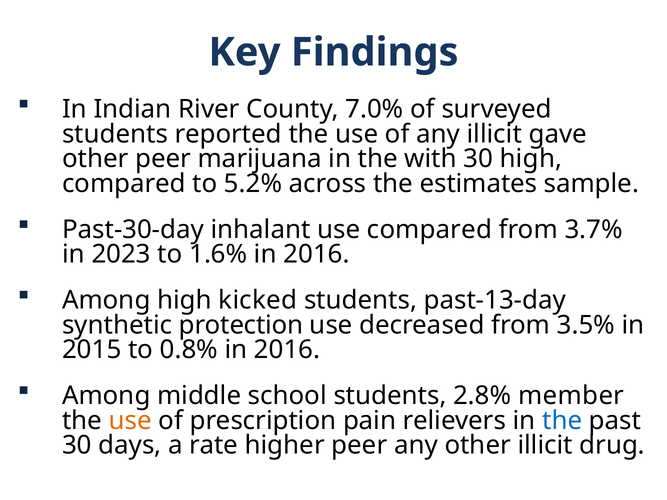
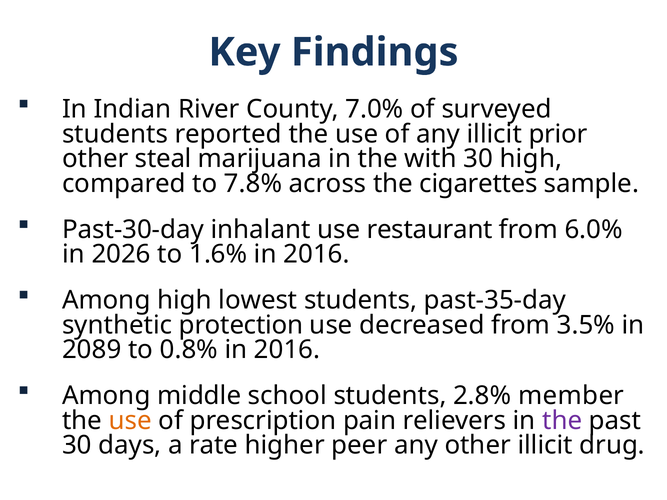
gave: gave -> prior (558, 134)
other peer: peer -> steal (163, 159)
5.2%: 5.2% -> 7.8% (253, 184)
estimates: estimates -> cigarettes (479, 184)
use compared: compared -> restaurant (430, 230)
3.7%: 3.7% -> 6.0% (594, 230)
2023: 2023 -> 2026 (121, 255)
kicked: kicked -> lowest (258, 300)
past-13-day: past-13-day -> past-35-day (495, 300)
2015: 2015 -> 2089 (92, 350)
the colour: blue -> purple (562, 421)
